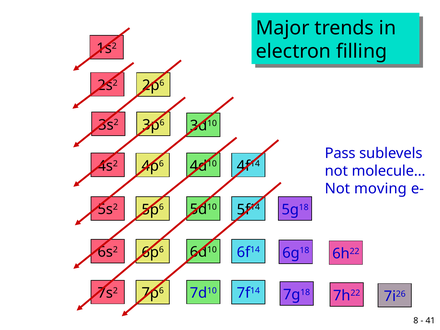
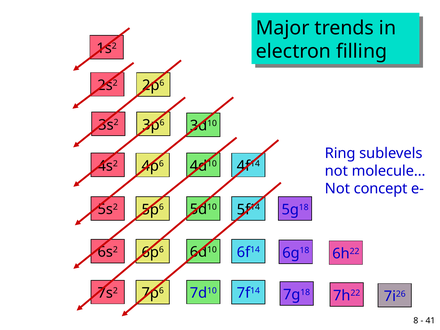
Pass: Pass -> Ring (340, 153)
moving: moving -> concept (381, 189)
